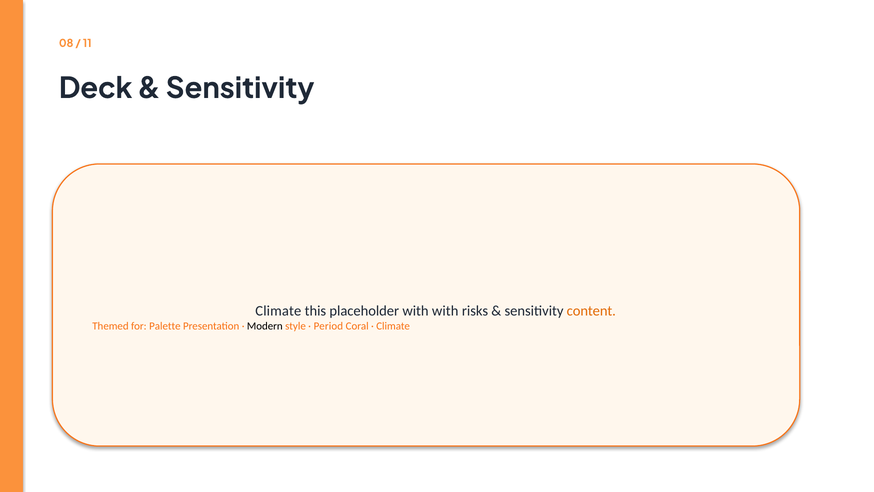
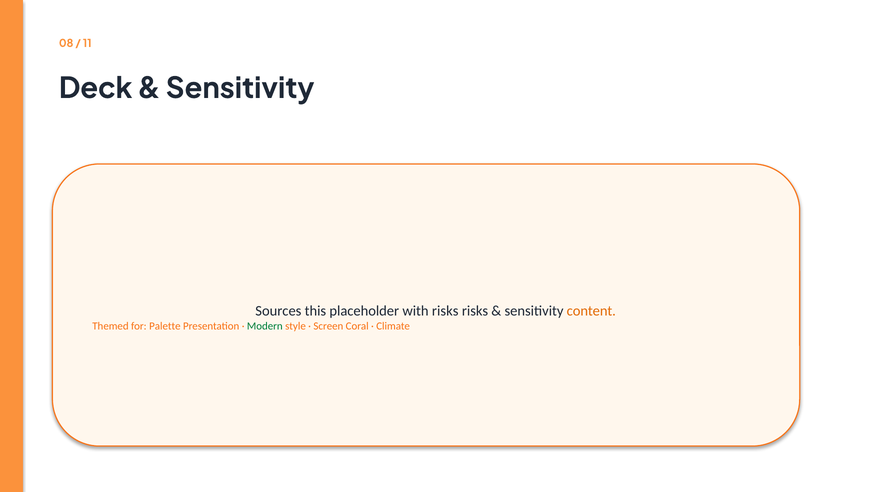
Climate: Climate -> Sources (278, 311)
with with: with -> risks (445, 311)
Modern colour: black -> green (265, 326)
Period: Period -> Screen (328, 326)
